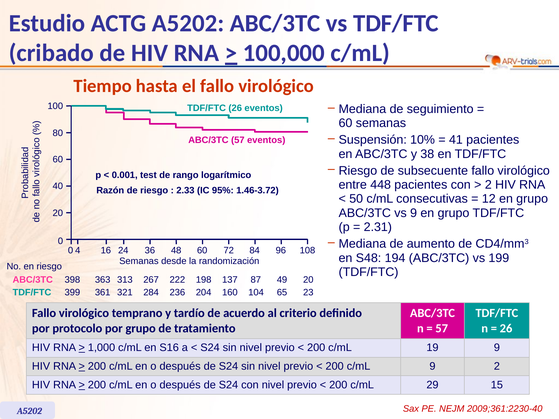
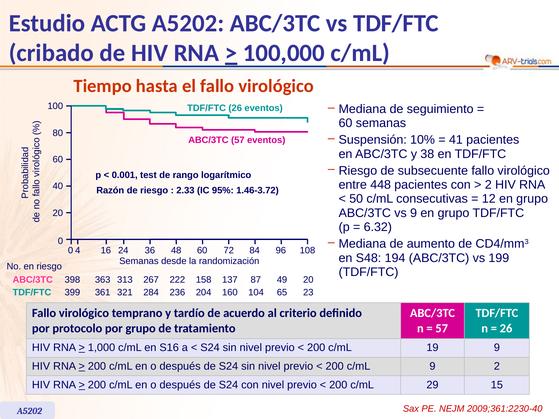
2.31: 2.31 -> 6.32 (378, 227)
198: 198 -> 158 (204, 280)
